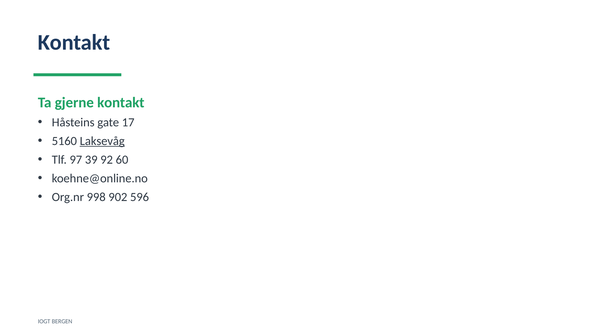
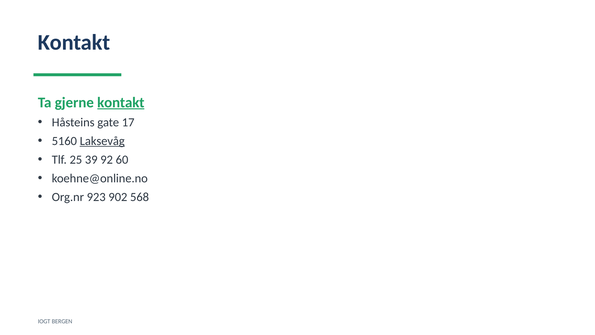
kontakt underline: none -> present (121, 102)
97: 97 -> 25 (76, 160)
998: 998 -> 923 (96, 197)
596: 596 -> 568 (140, 197)
